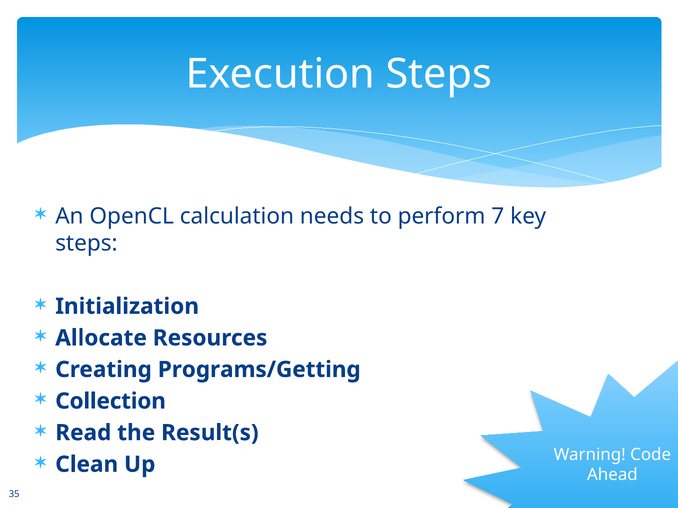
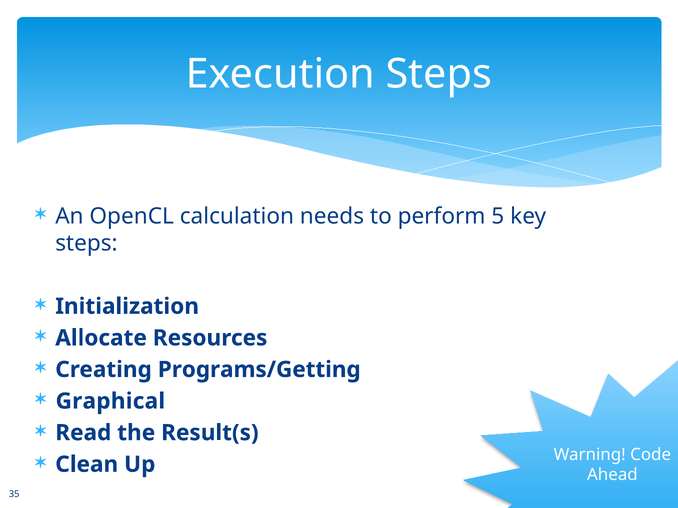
7: 7 -> 5 (498, 216)
Collection: Collection -> Graphical (110, 402)
